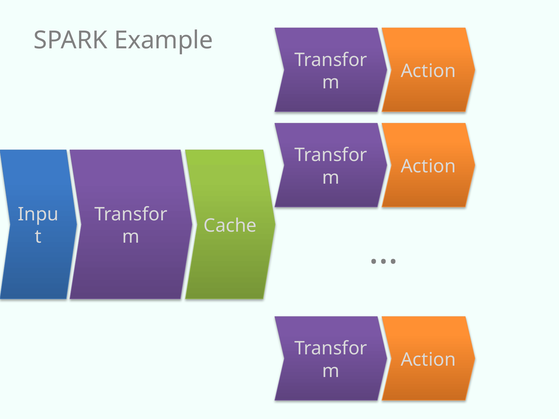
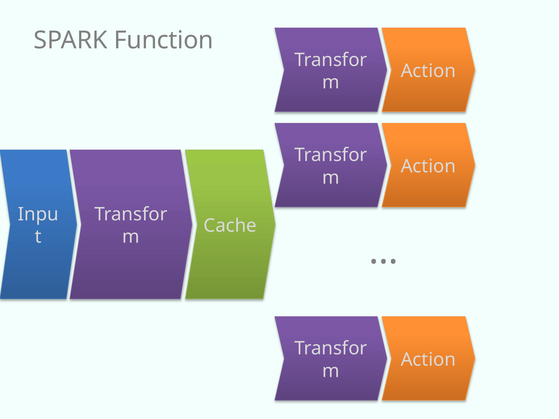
Example: Example -> Function (164, 40)
